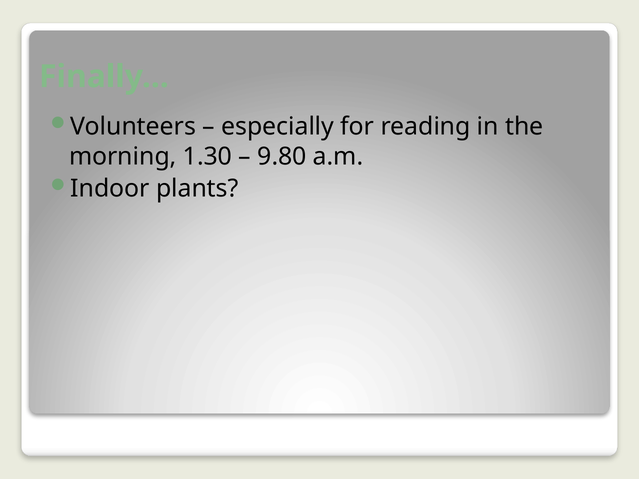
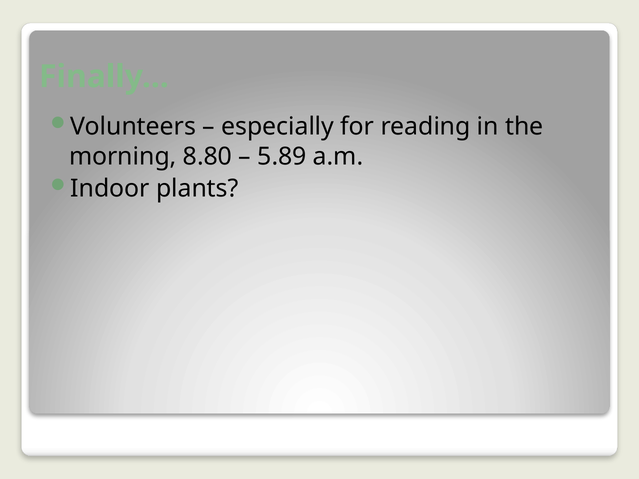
1.30: 1.30 -> 8.80 (207, 157)
9.80: 9.80 -> 5.89 (282, 157)
